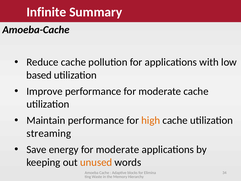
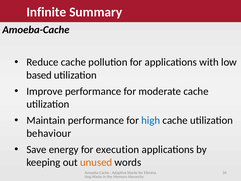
high colour: orange -> blue (151, 120)
streaming: streaming -> behaviour (49, 133)
energy for moderate: moderate -> execution (118, 149)
